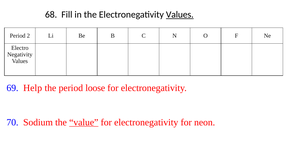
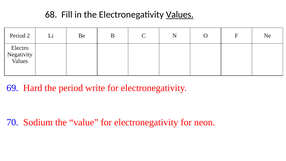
Help: Help -> Hard (33, 88)
loose: loose -> write (95, 88)
value underline: present -> none (84, 122)
